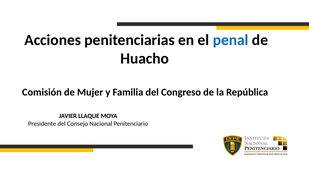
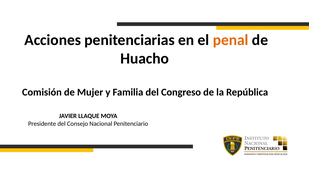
penal colour: blue -> orange (231, 40)
